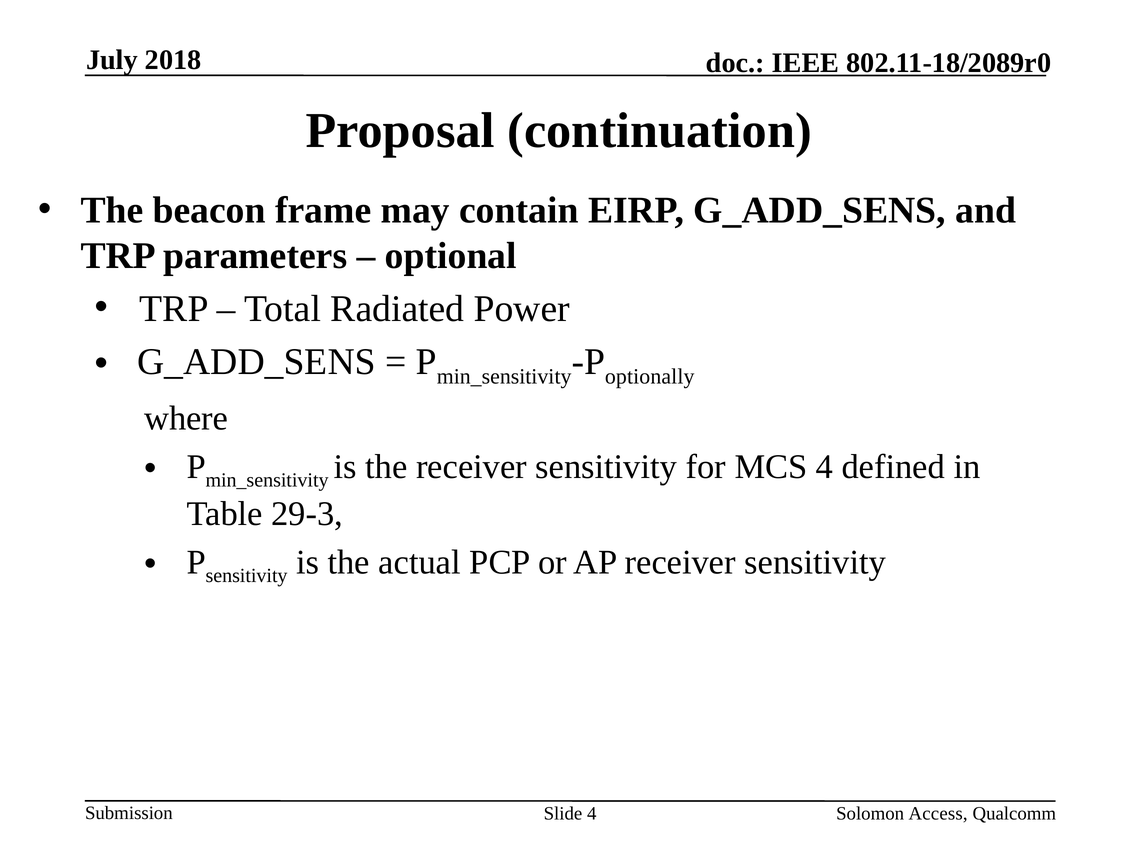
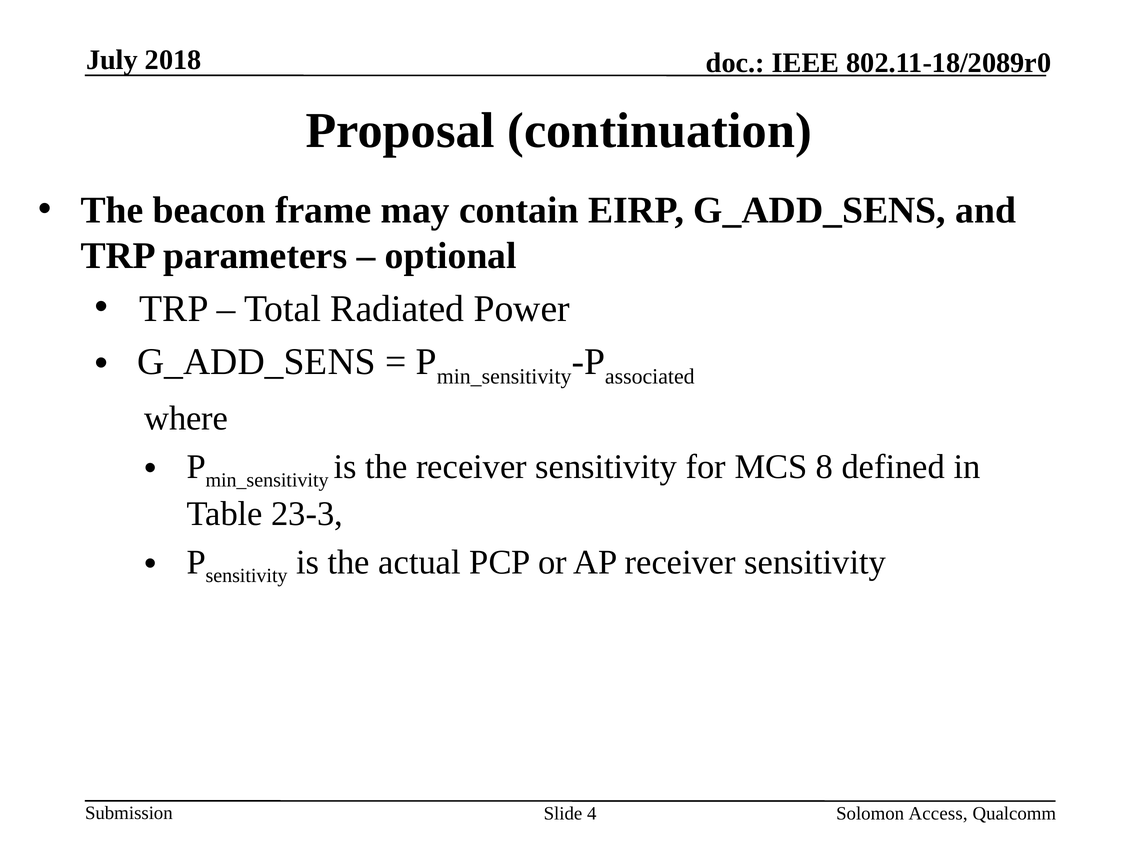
optionally: optionally -> associated (650, 376)
MCS 4: 4 -> 8 (825, 467)
29-3: 29-3 -> 23-3 (307, 514)
